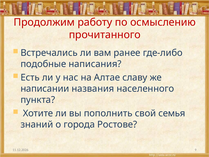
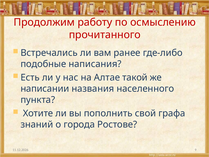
славу: славу -> такой (135, 77)
семья: семья -> графа (172, 113)
